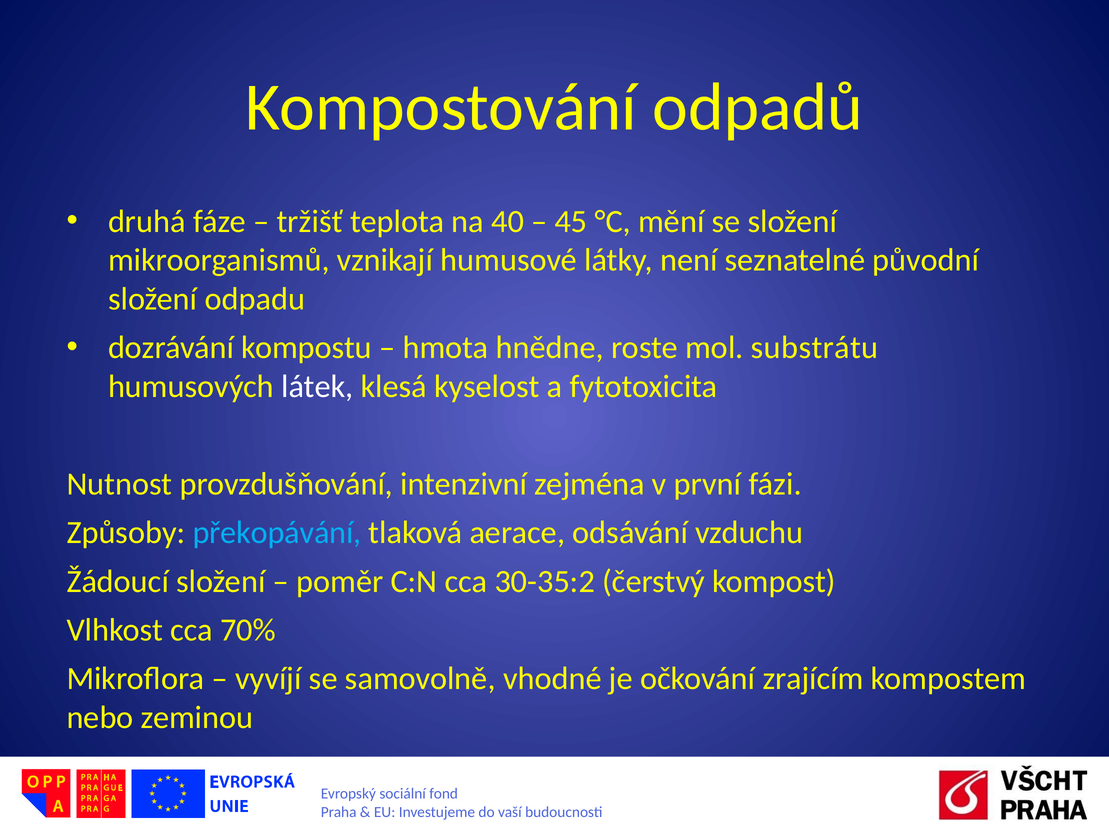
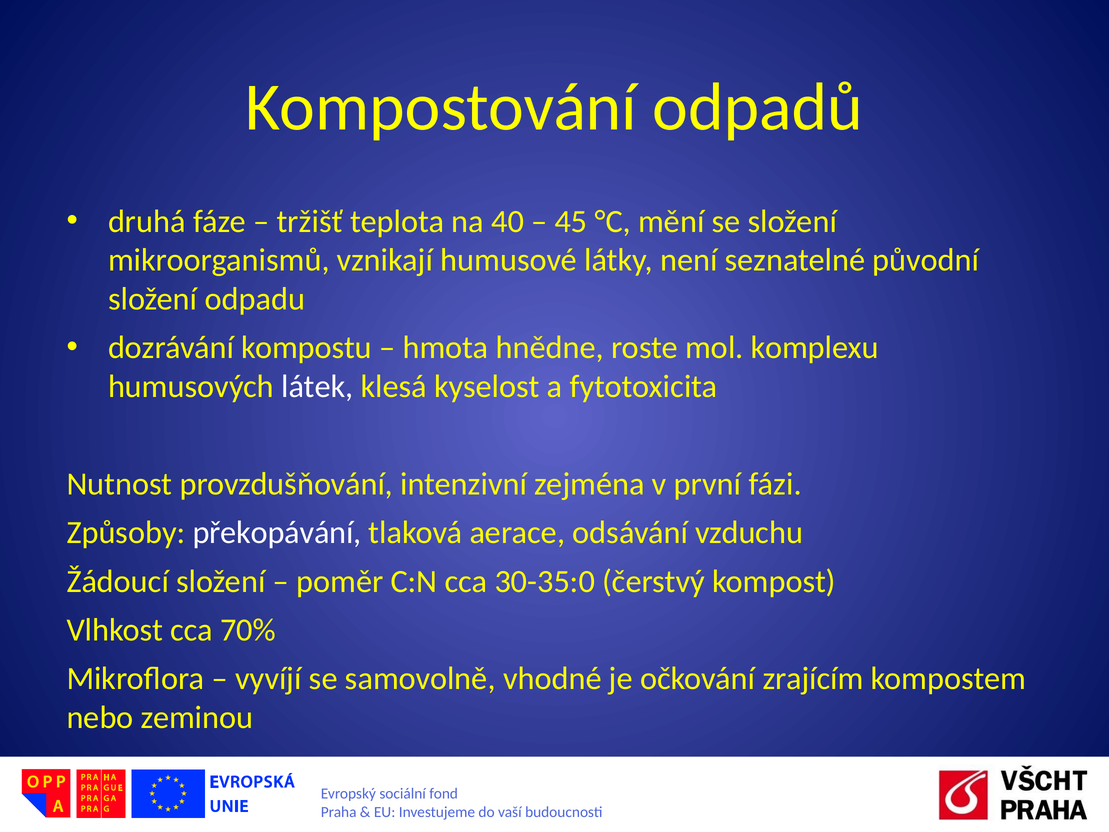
substrátu: substrátu -> komplexu (815, 348)
překopávání colour: light blue -> white (277, 532)
30-35:2: 30-35:2 -> 30-35:0 (545, 581)
